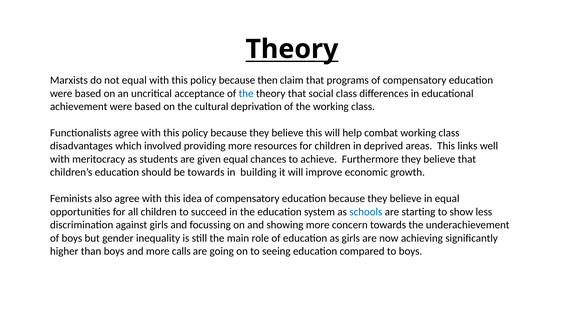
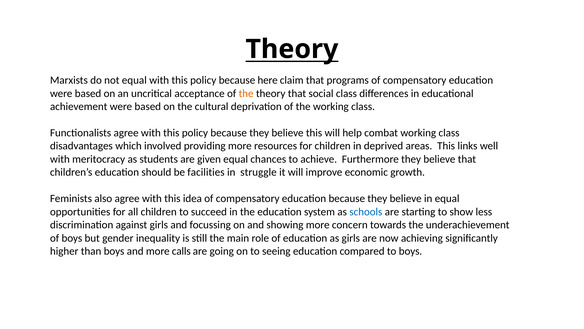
then: then -> here (268, 80)
the colour: blue -> orange (246, 93)
be towards: towards -> facilities (206, 172)
building: building -> struggle (258, 172)
